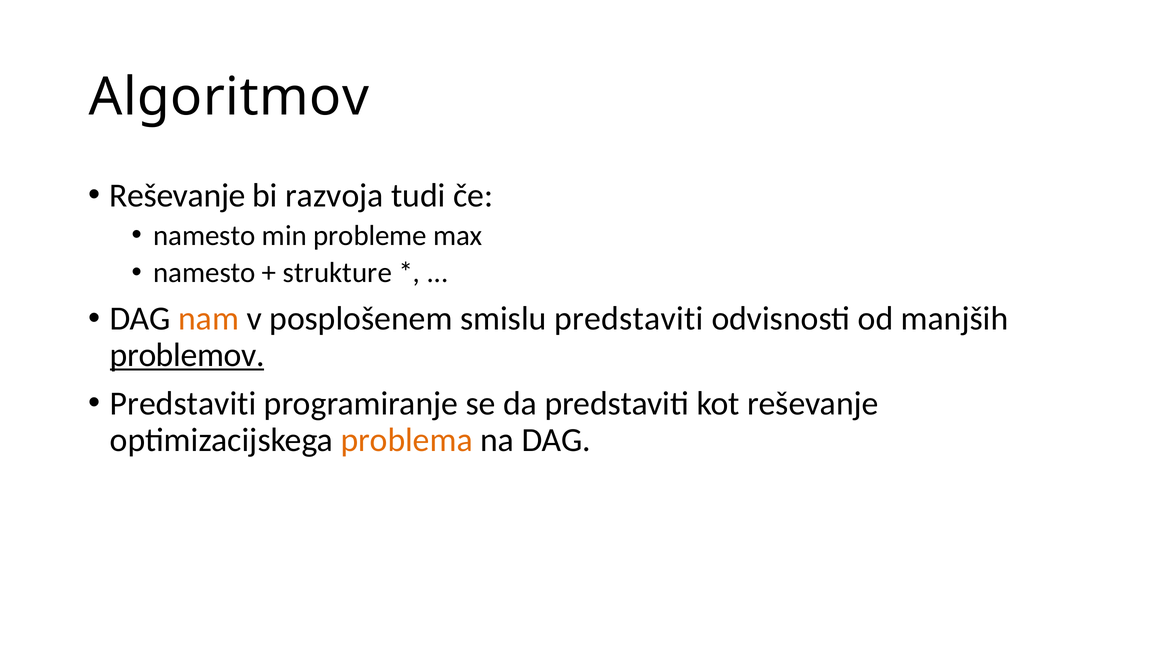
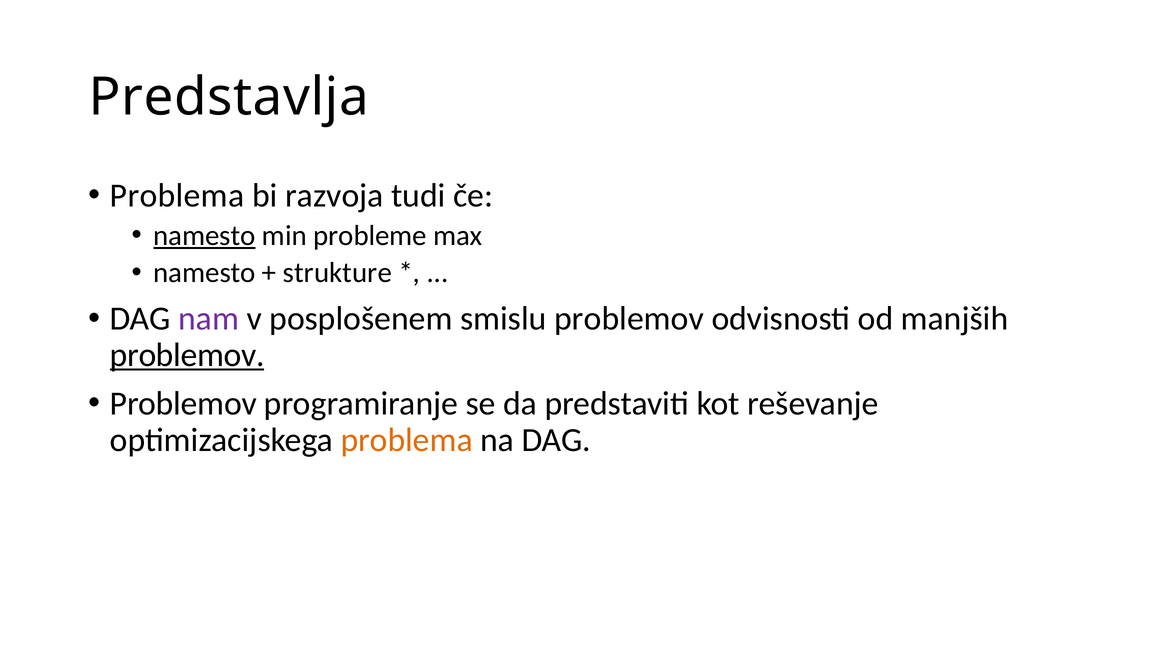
Algoritmov: Algoritmov -> Predstavlja (229, 97)
Reševanje: Reševanje -> Problema (177, 196)
namesto underline: none -> present (204, 236)
nam colour: orange -> purple (209, 319)
smislu predstaviti: predstaviti -> problemov (629, 319)
Predstaviti: Predstaviti -> Problemov (183, 404)
